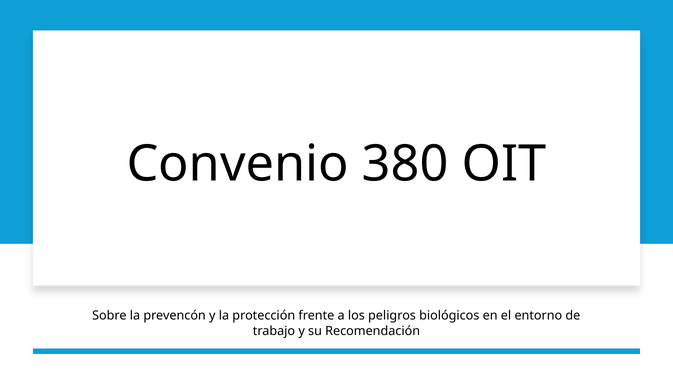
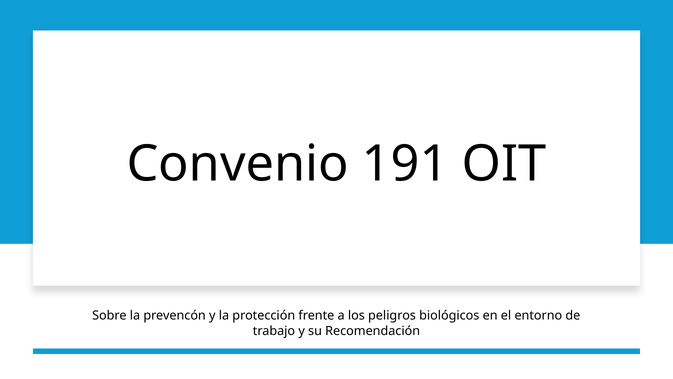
380: 380 -> 191 (405, 164)
